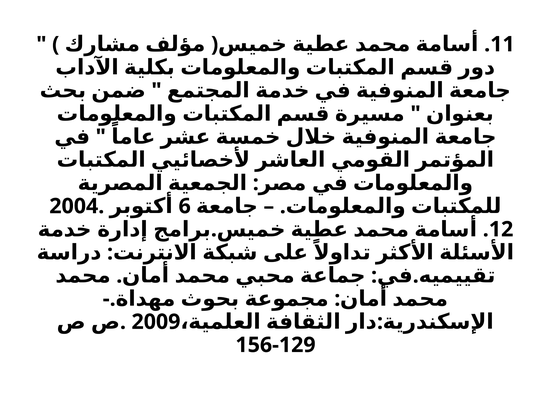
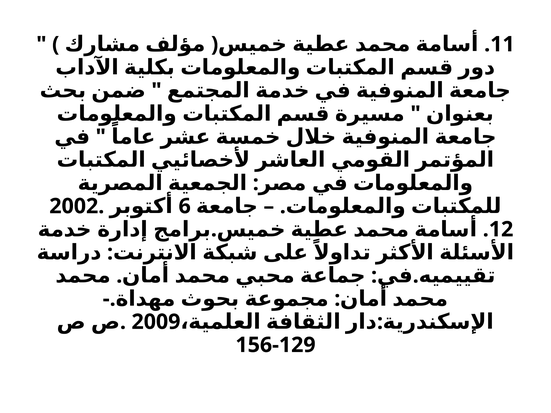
2004: 2004 -> 2002 (77, 206)
